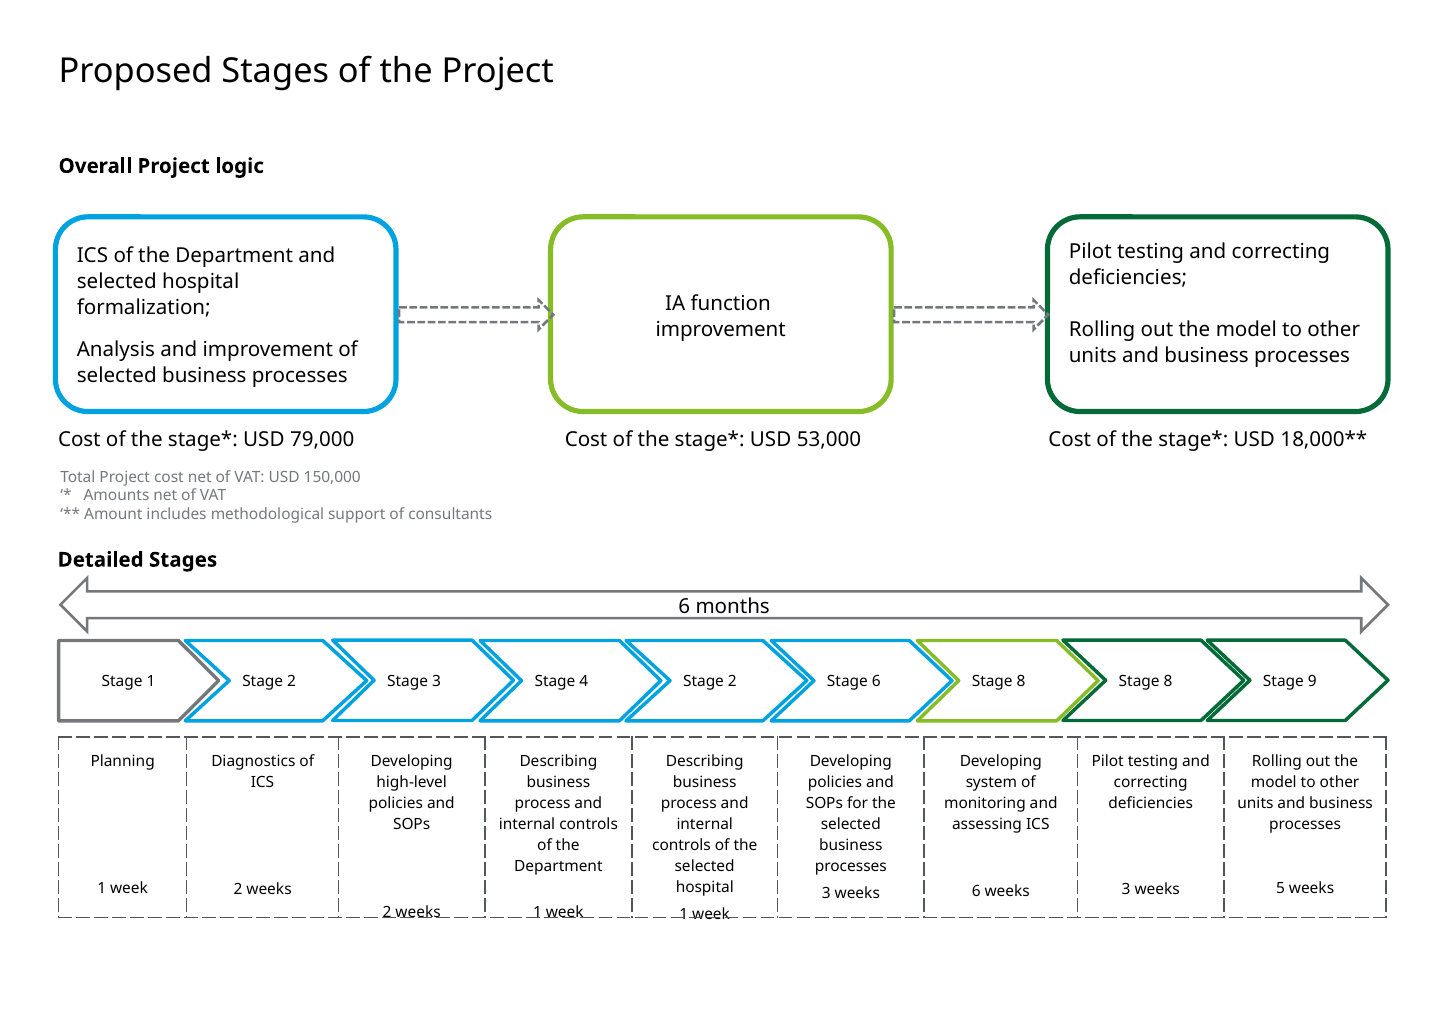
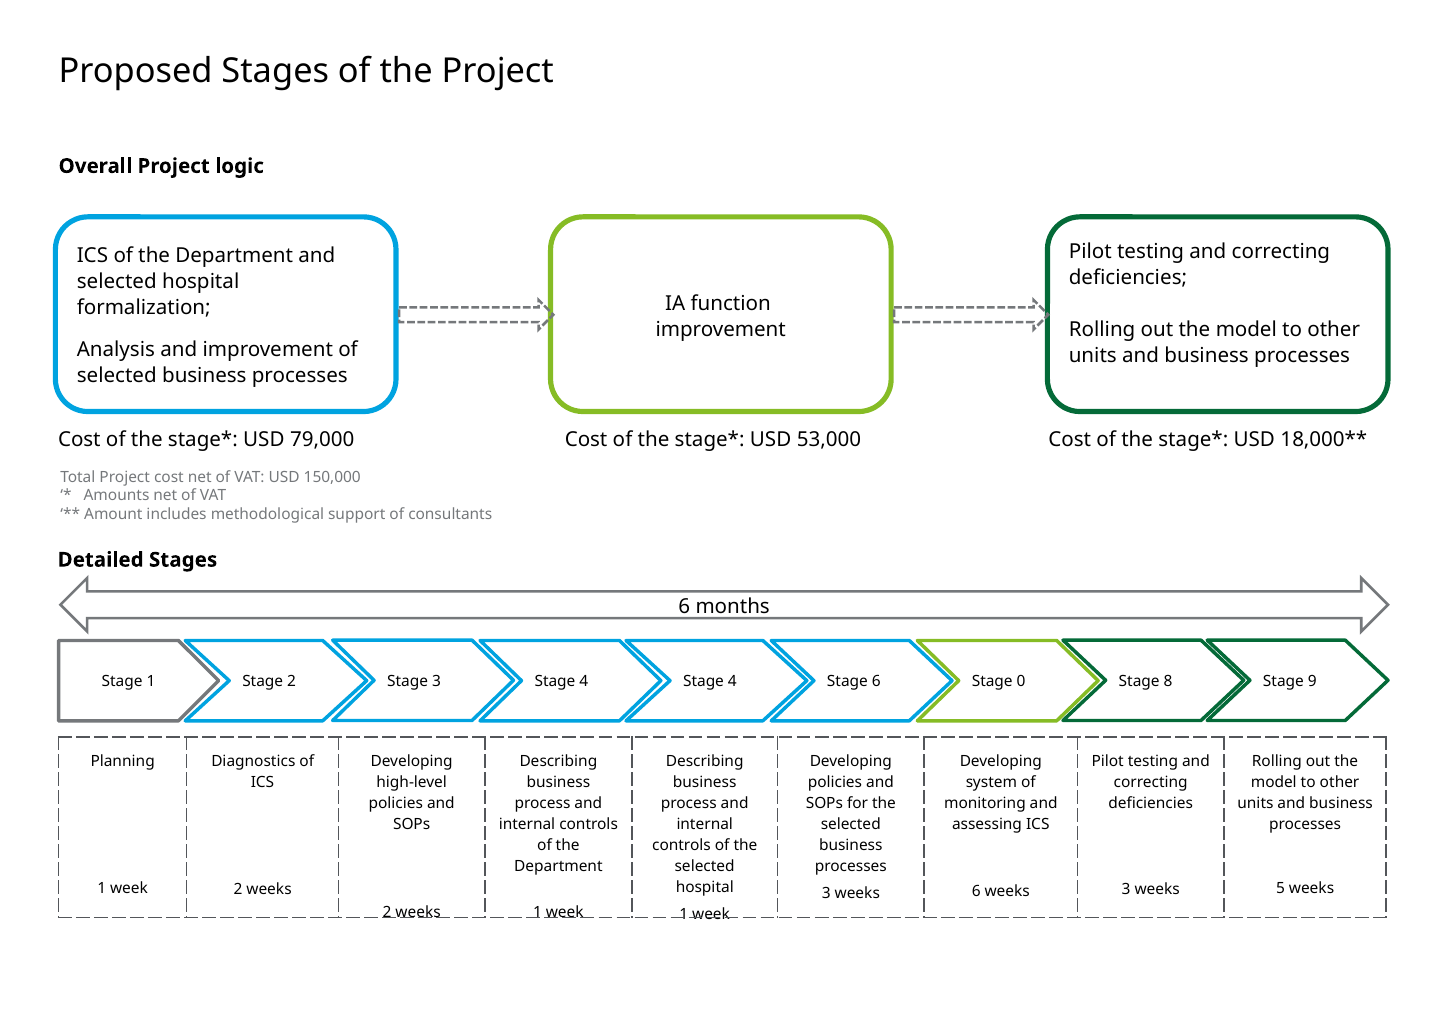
3 Stage 2: 2 -> 4 (732, 682)
6 Stage 8: 8 -> 0 (1021, 682)
